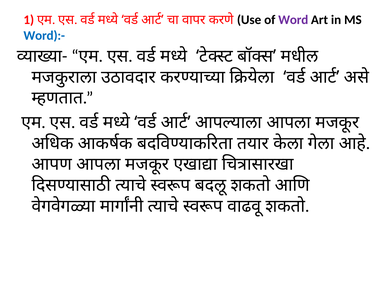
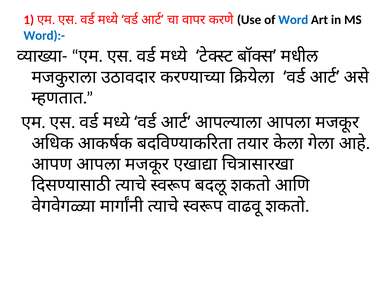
Word colour: purple -> blue (293, 20)
